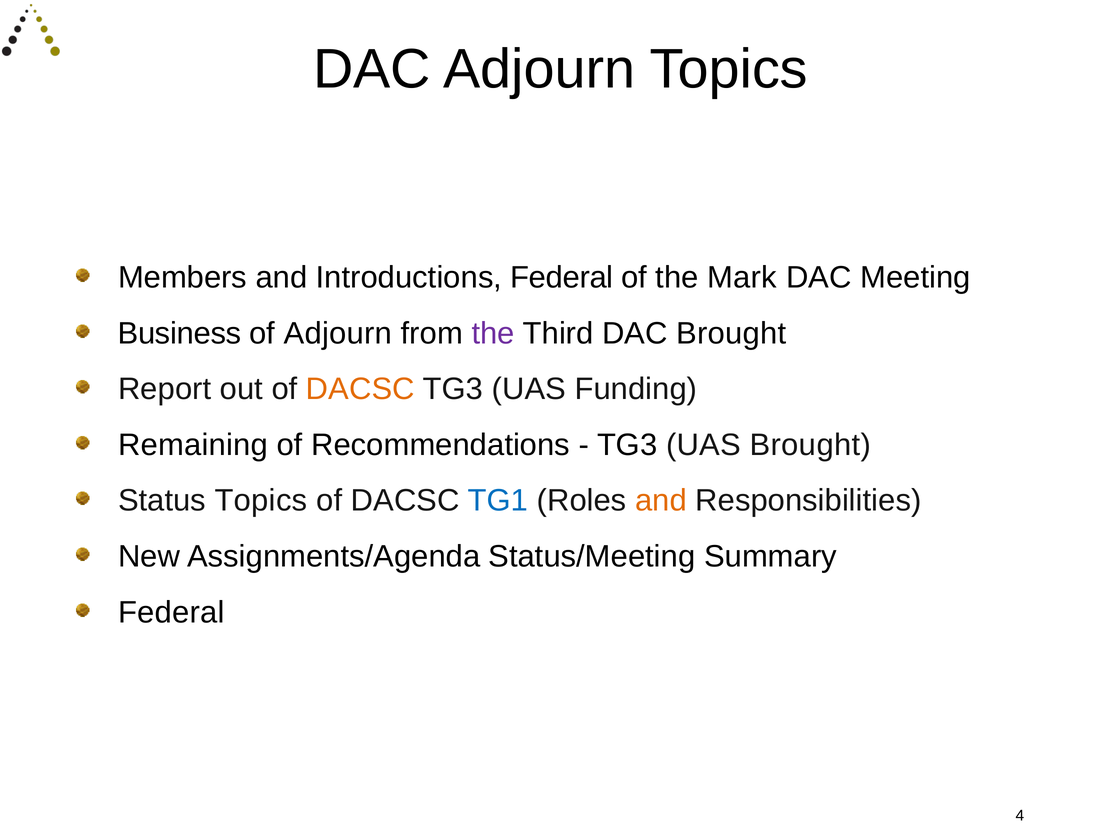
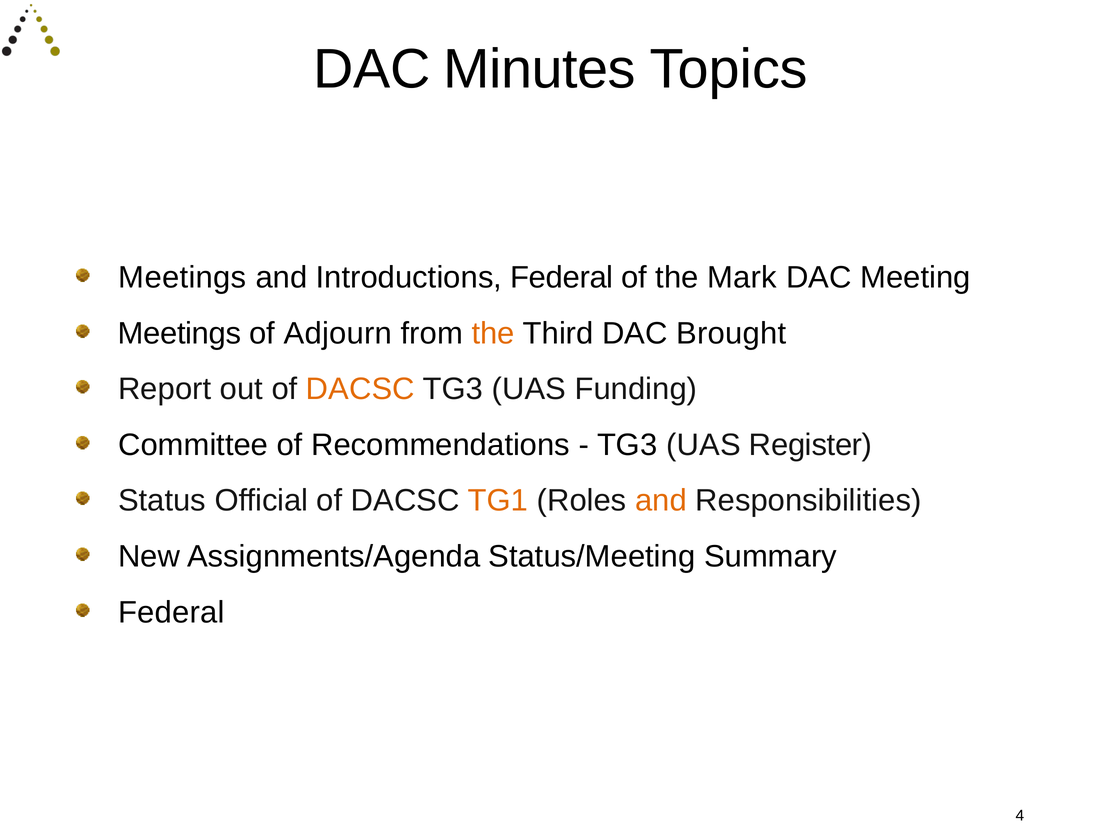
DAC Adjourn: Adjourn -> Minutes (539, 69)
Members: Members -> Meetings (182, 277)
Business: Business -> Meetings (180, 333)
the colour: purple -> orange (493, 333)
Remaining: Remaining -> Committee (193, 445)
UAS Brought: Brought -> Register (811, 445)
Status Topics: Topics -> Official (261, 501)
TG1 colour: blue -> orange (498, 501)
